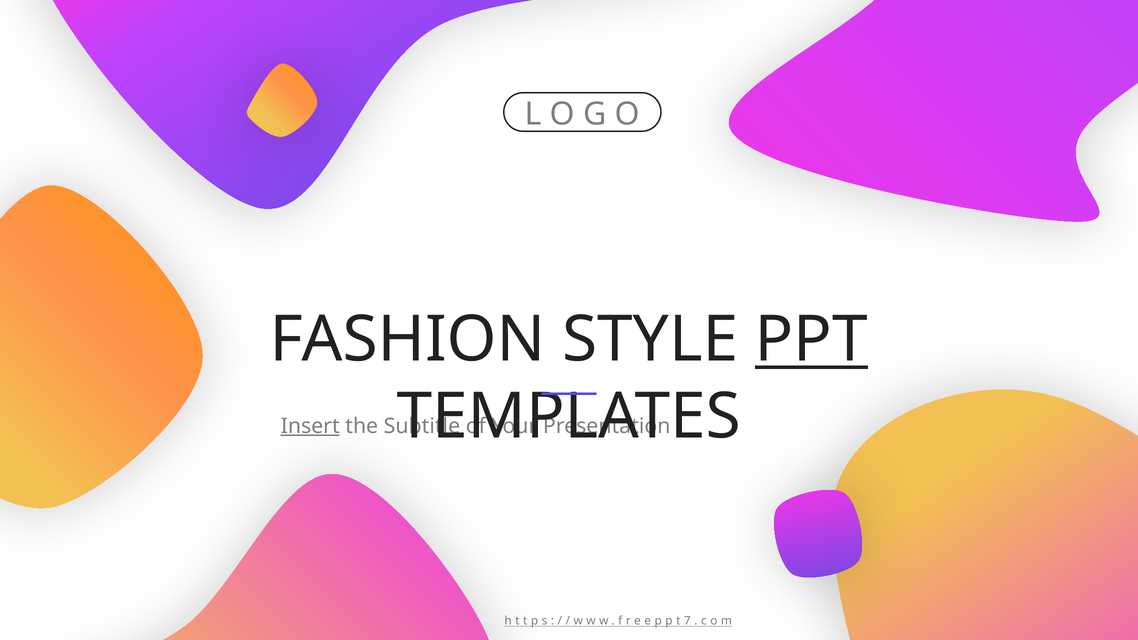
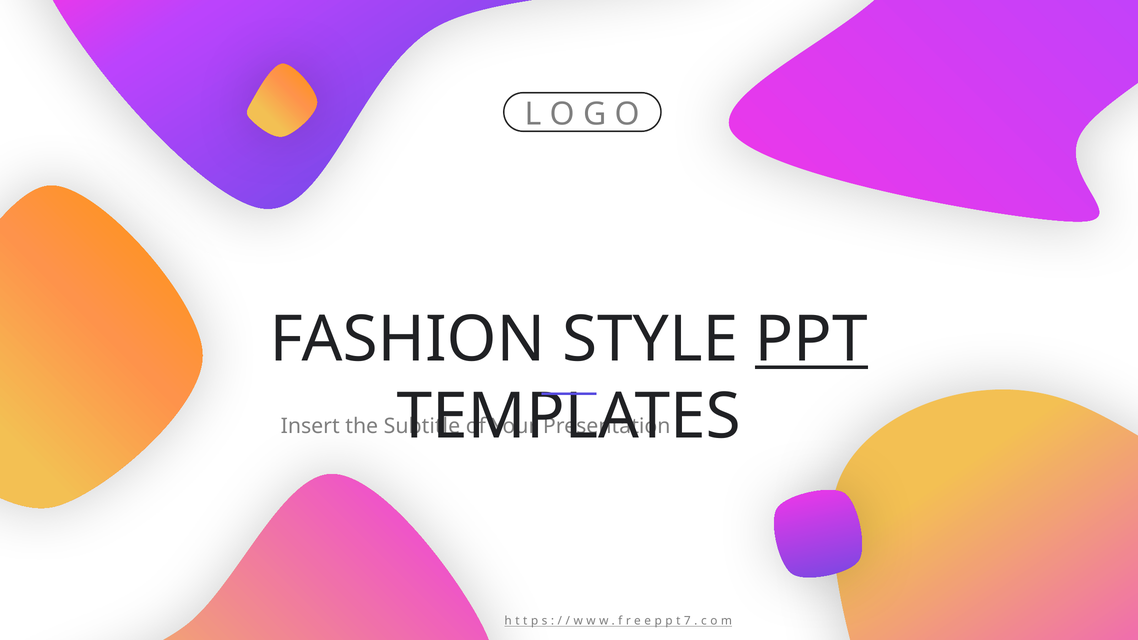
Insert underline: present -> none (310, 426)
